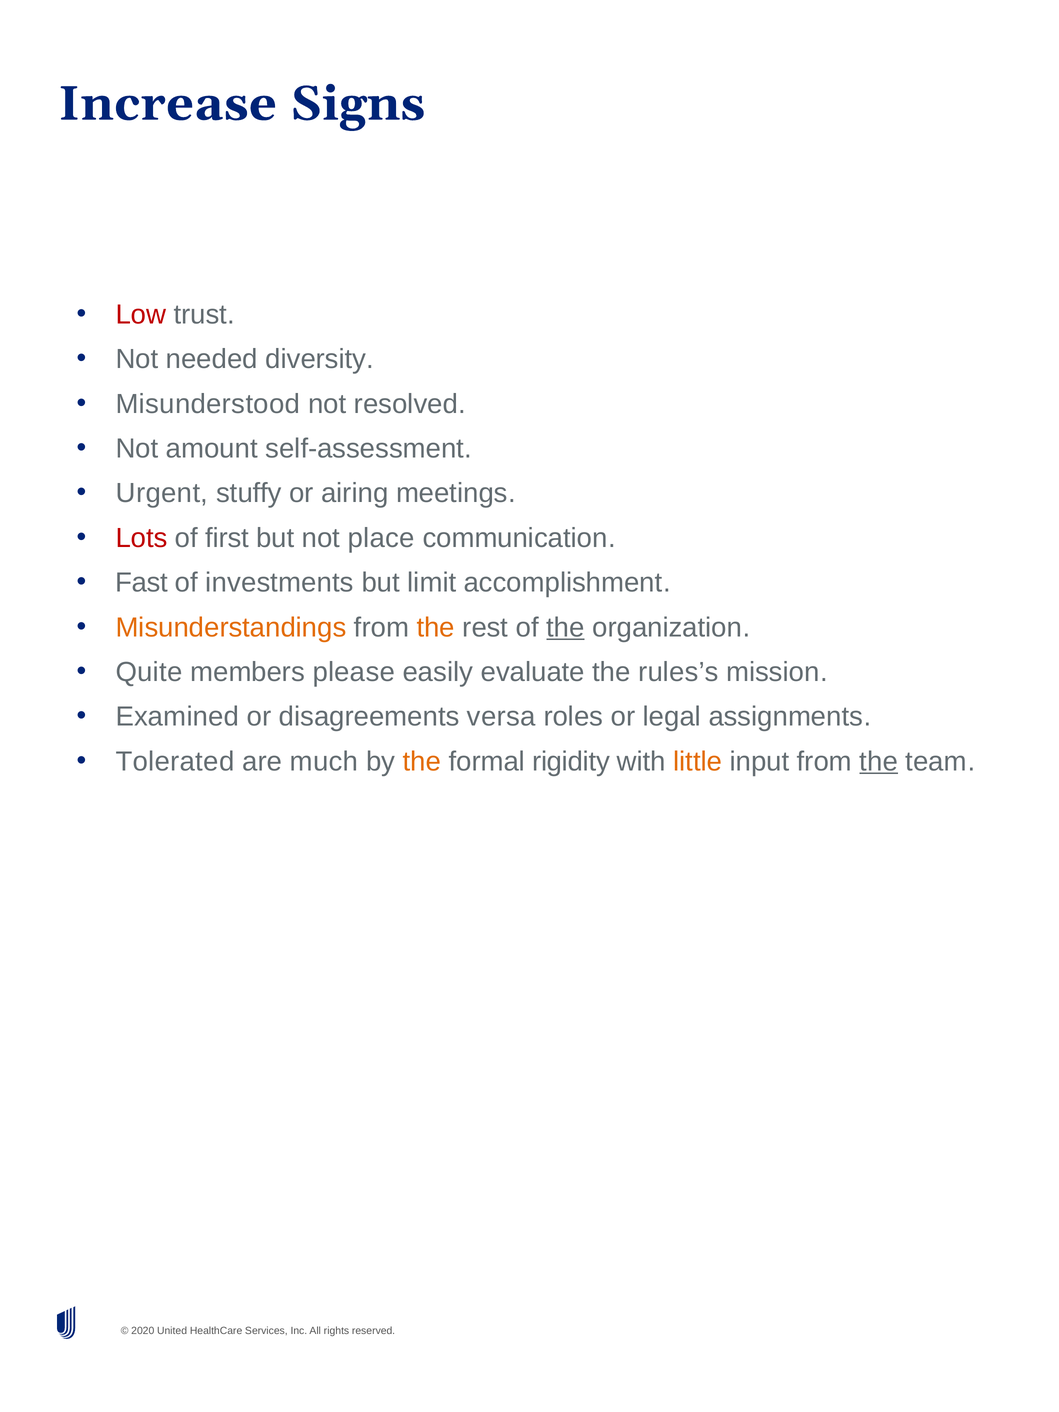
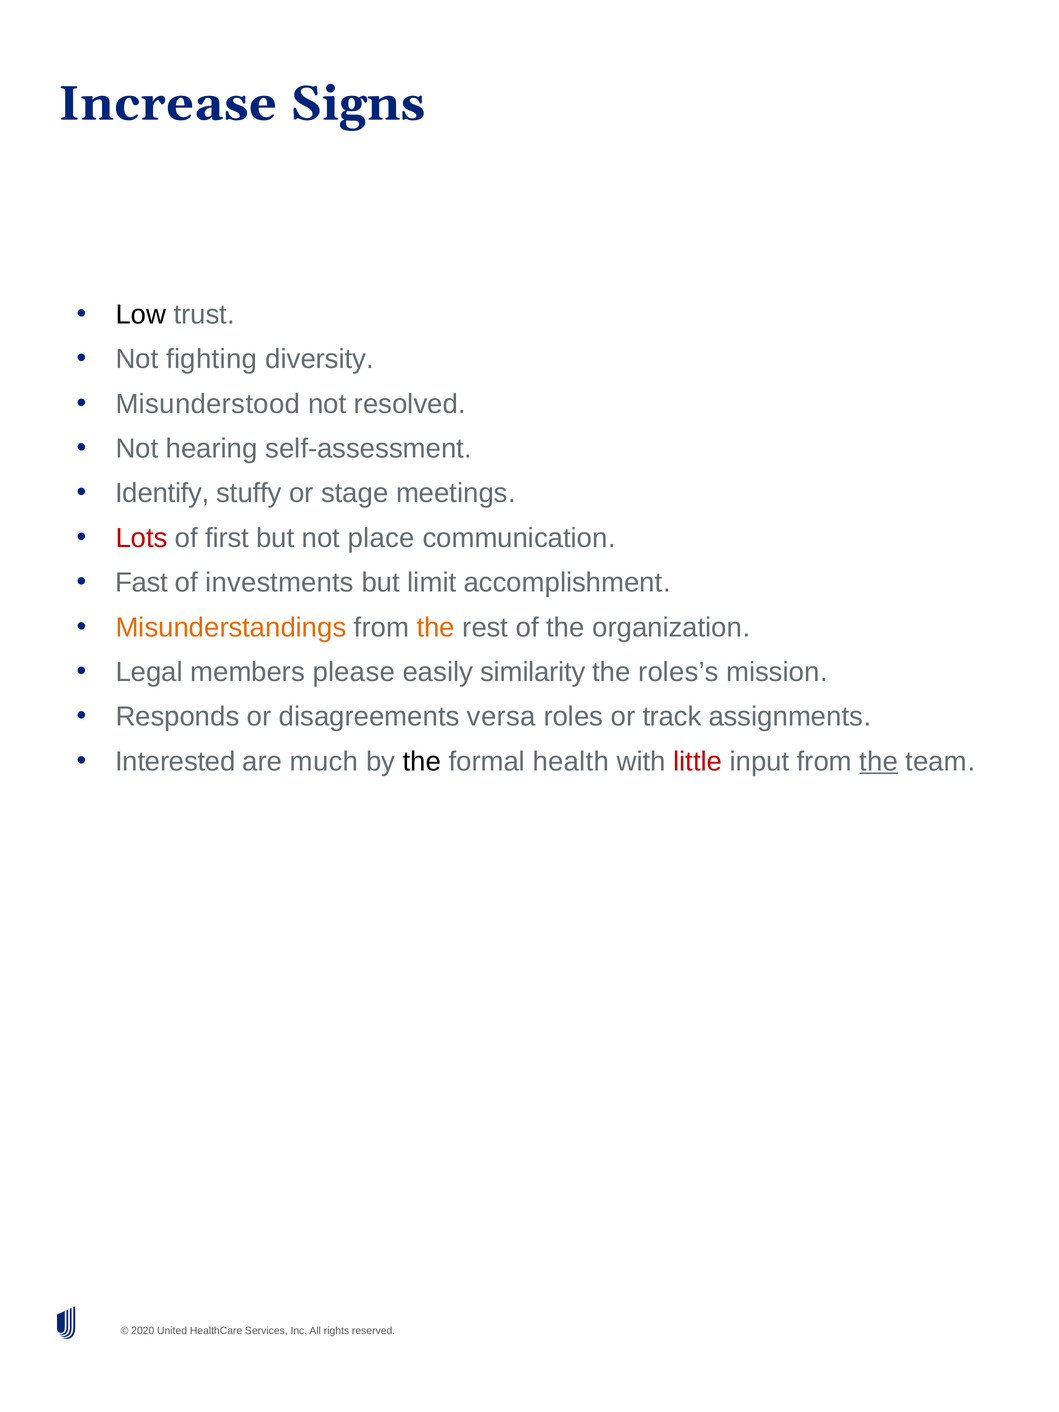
Low colour: red -> black (141, 315)
needed: needed -> fighting (212, 359)
amount: amount -> hearing (212, 449)
Urgent: Urgent -> Identify (162, 493)
airing: airing -> stage (355, 493)
the underline: present -> none (565, 627)
Quite: Quite -> Legal (149, 672)
evaluate: evaluate -> similarity (533, 672)
rules’s: rules’s -> roles’s (678, 672)
Examined: Examined -> Responds (177, 717)
legal: legal -> track (672, 717)
Tolerated: Tolerated -> Interested (175, 762)
the colour: orange -> black (422, 762)
rigidity: rigidity -> health (571, 762)
little colour: orange -> red (698, 762)
